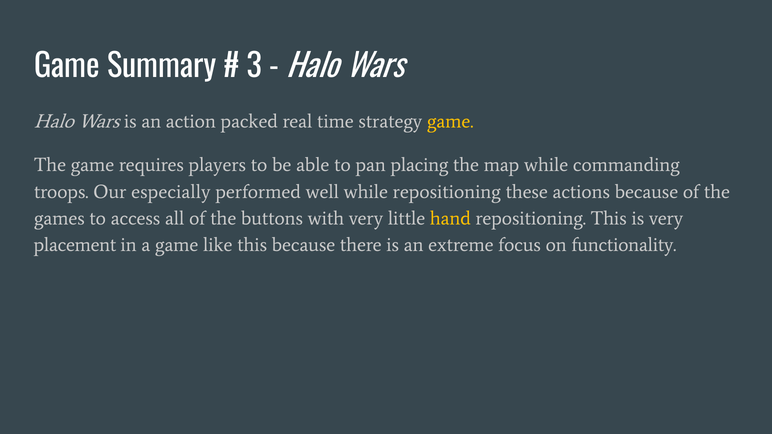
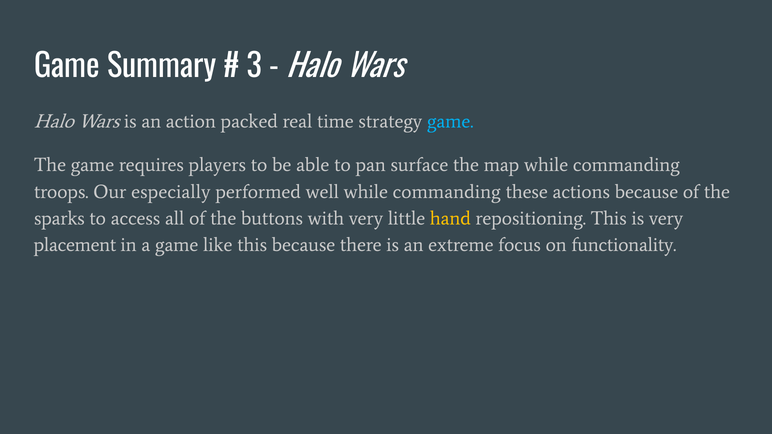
game colour: yellow -> light blue (450, 121)
placing: placing -> surface (419, 165)
well while repositioning: repositioning -> commanding (447, 192)
games: games -> sparks (59, 218)
